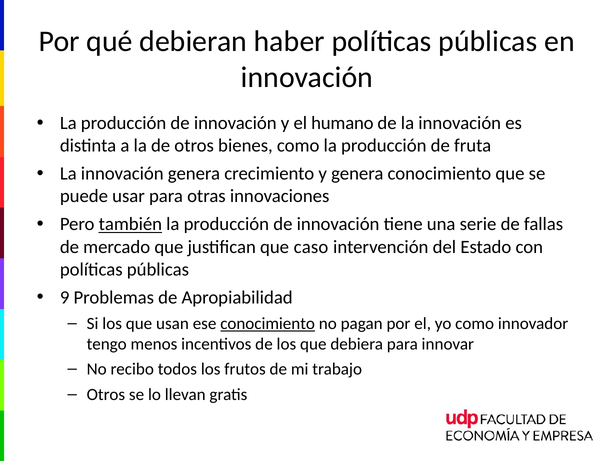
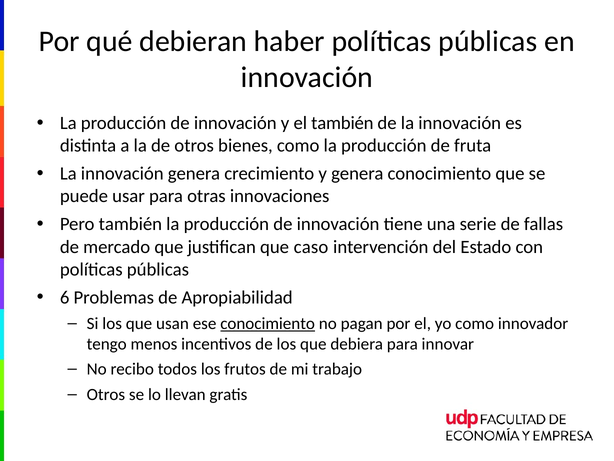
el humano: humano -> también (342, 123)
también underline: present -> none (130, 224)
9: 9 -> 6 (65, 297)
